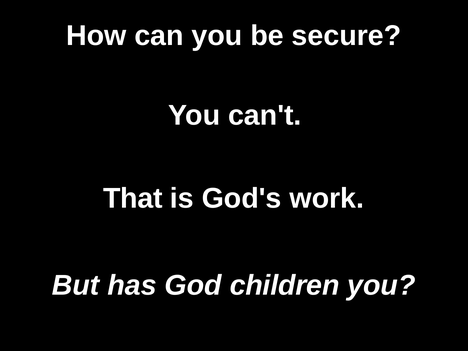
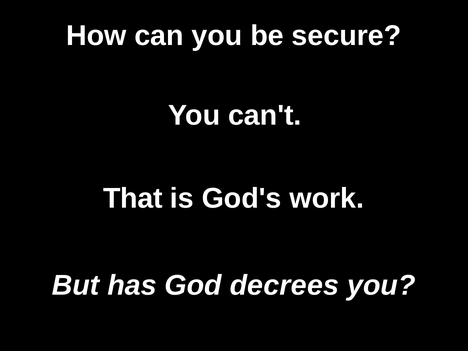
children: children -> decrees (284, 285)
